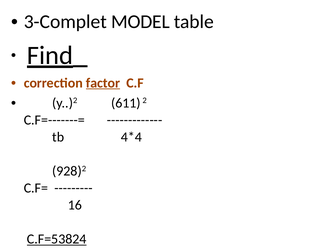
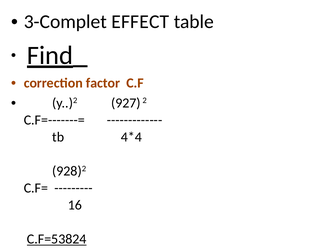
MODEL: MODEL -> EFFECT (140, 22)
factor underline: present -> none (103, 83)
611: 611 -> 927 (126, 103)
